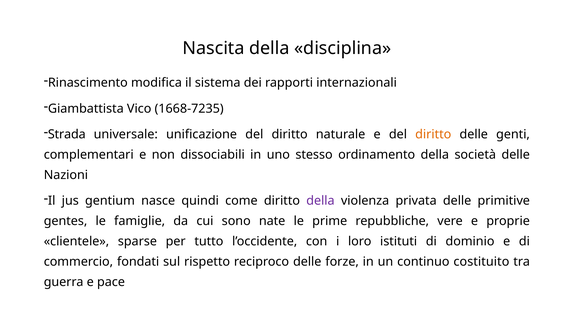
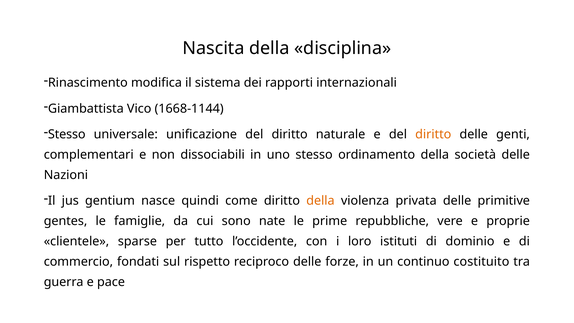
1668-7235: 1668-7235 -> 1668-1144 (189, 109)
Strada: Strada -> Stesso (67, 134)
della colour: purple -> orange (320, 201)
